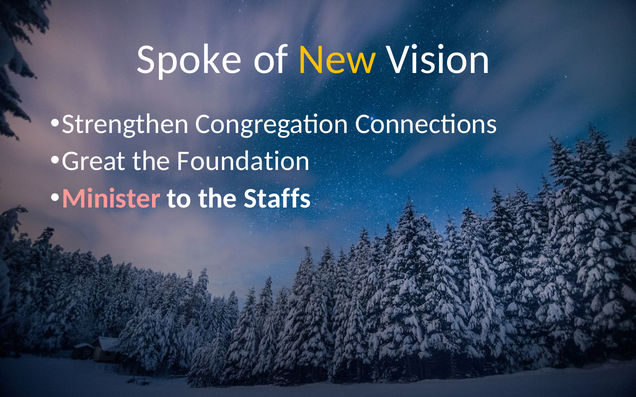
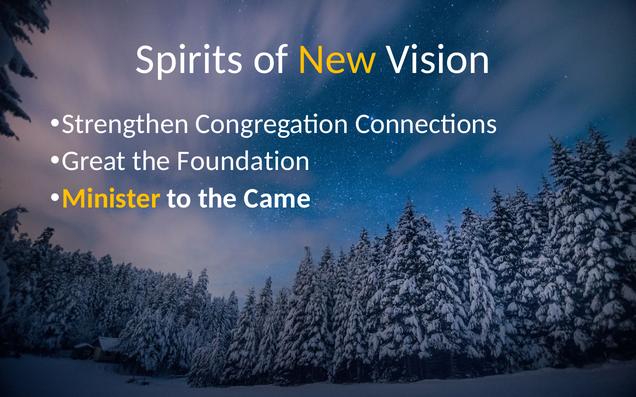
Spoke: Spoke -> Spirits (189, 59)
Minister colour: pink -> yellow (111, 198)
Staffs: Staffs -> Came (277, 198)
